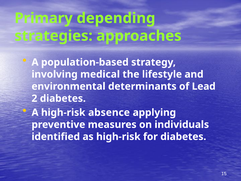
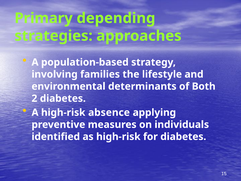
medical: medical -> families (100, 74)
Lead: Lead -> Both (204, 86)
